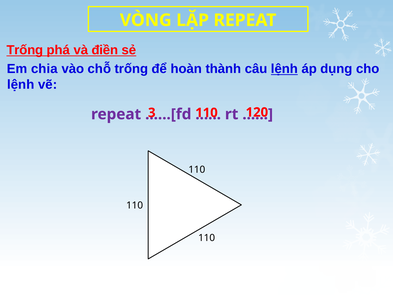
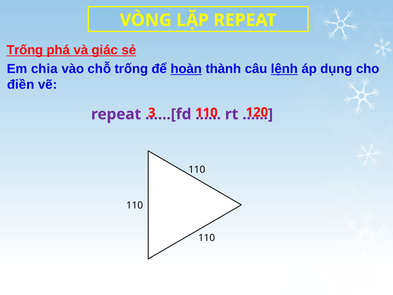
điền: điền -> giác (105, 50)
hoàn underline: none -> present (186, 69)
lệnh: lệnh -> điền (21, 85)
